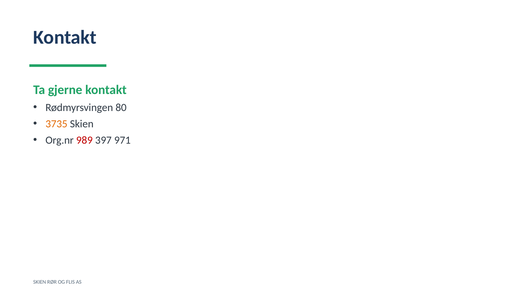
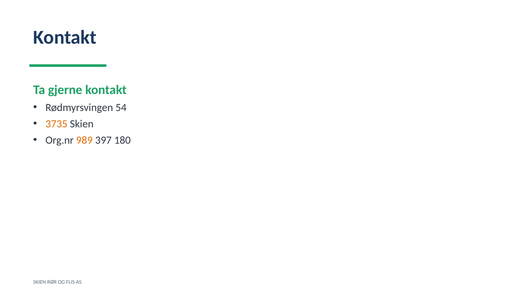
80: 80 -> 54 (121, 107)
989 colour: red -> orange (84, 140)
971: 971 -> 180 (122, 140)
